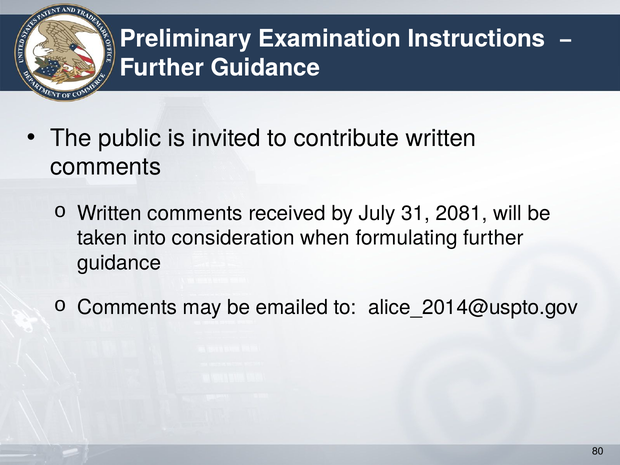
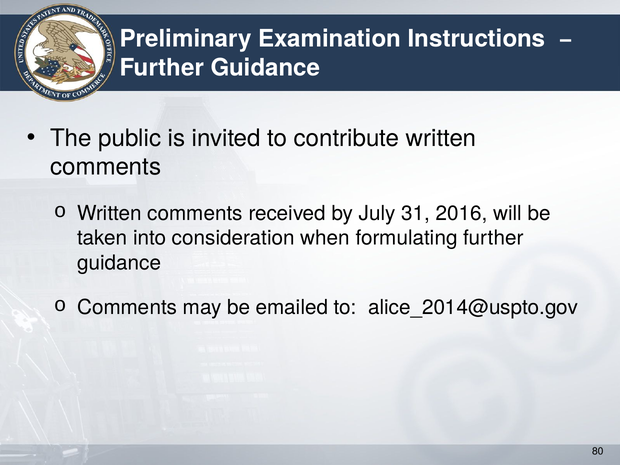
2081: 2081 -> 2016 (462, 213)
